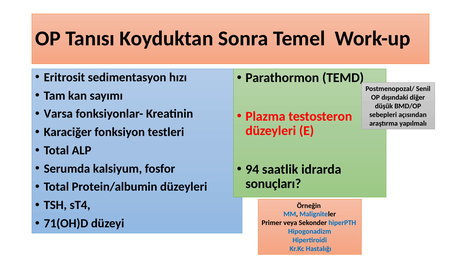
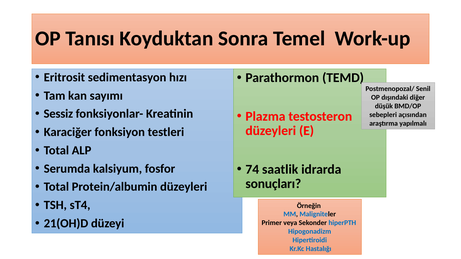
Varsa: Varsa -> Sessiz (58, 114)
94: 94 -> 74 (252, 170)
71(OH)D: 71(OH)D -> 21(OH)D (66, 224)
